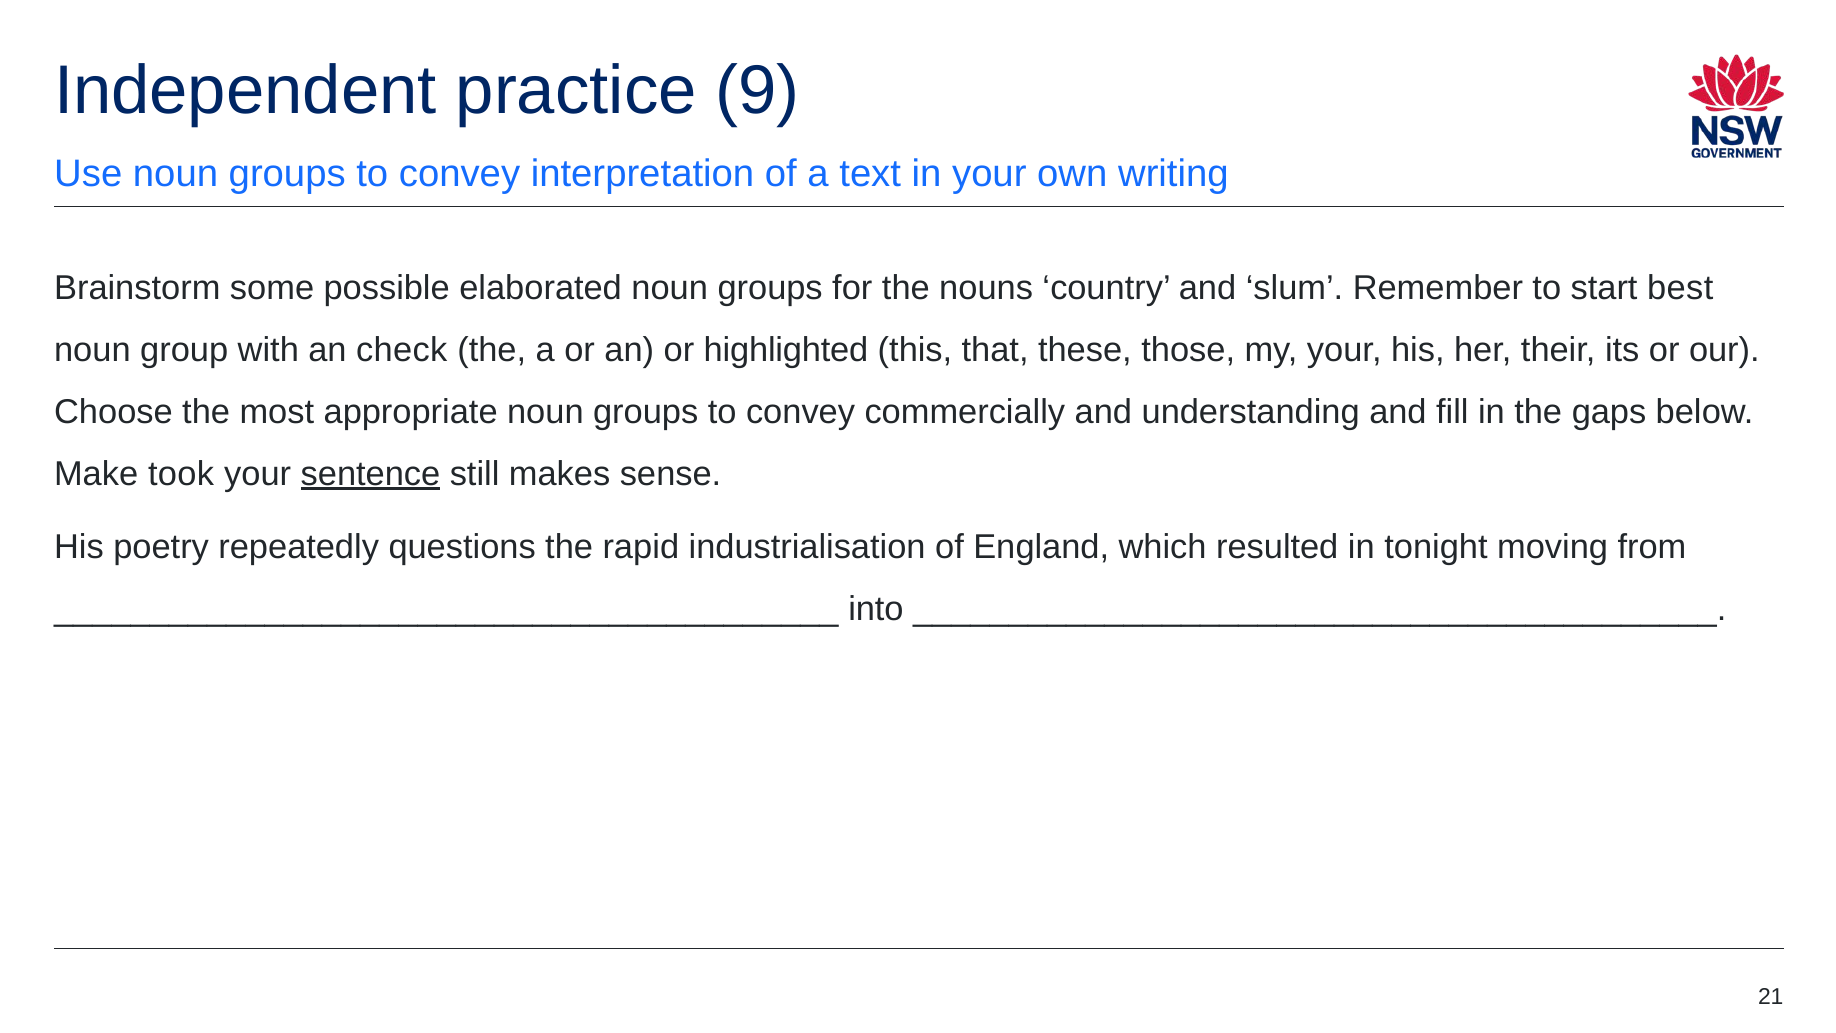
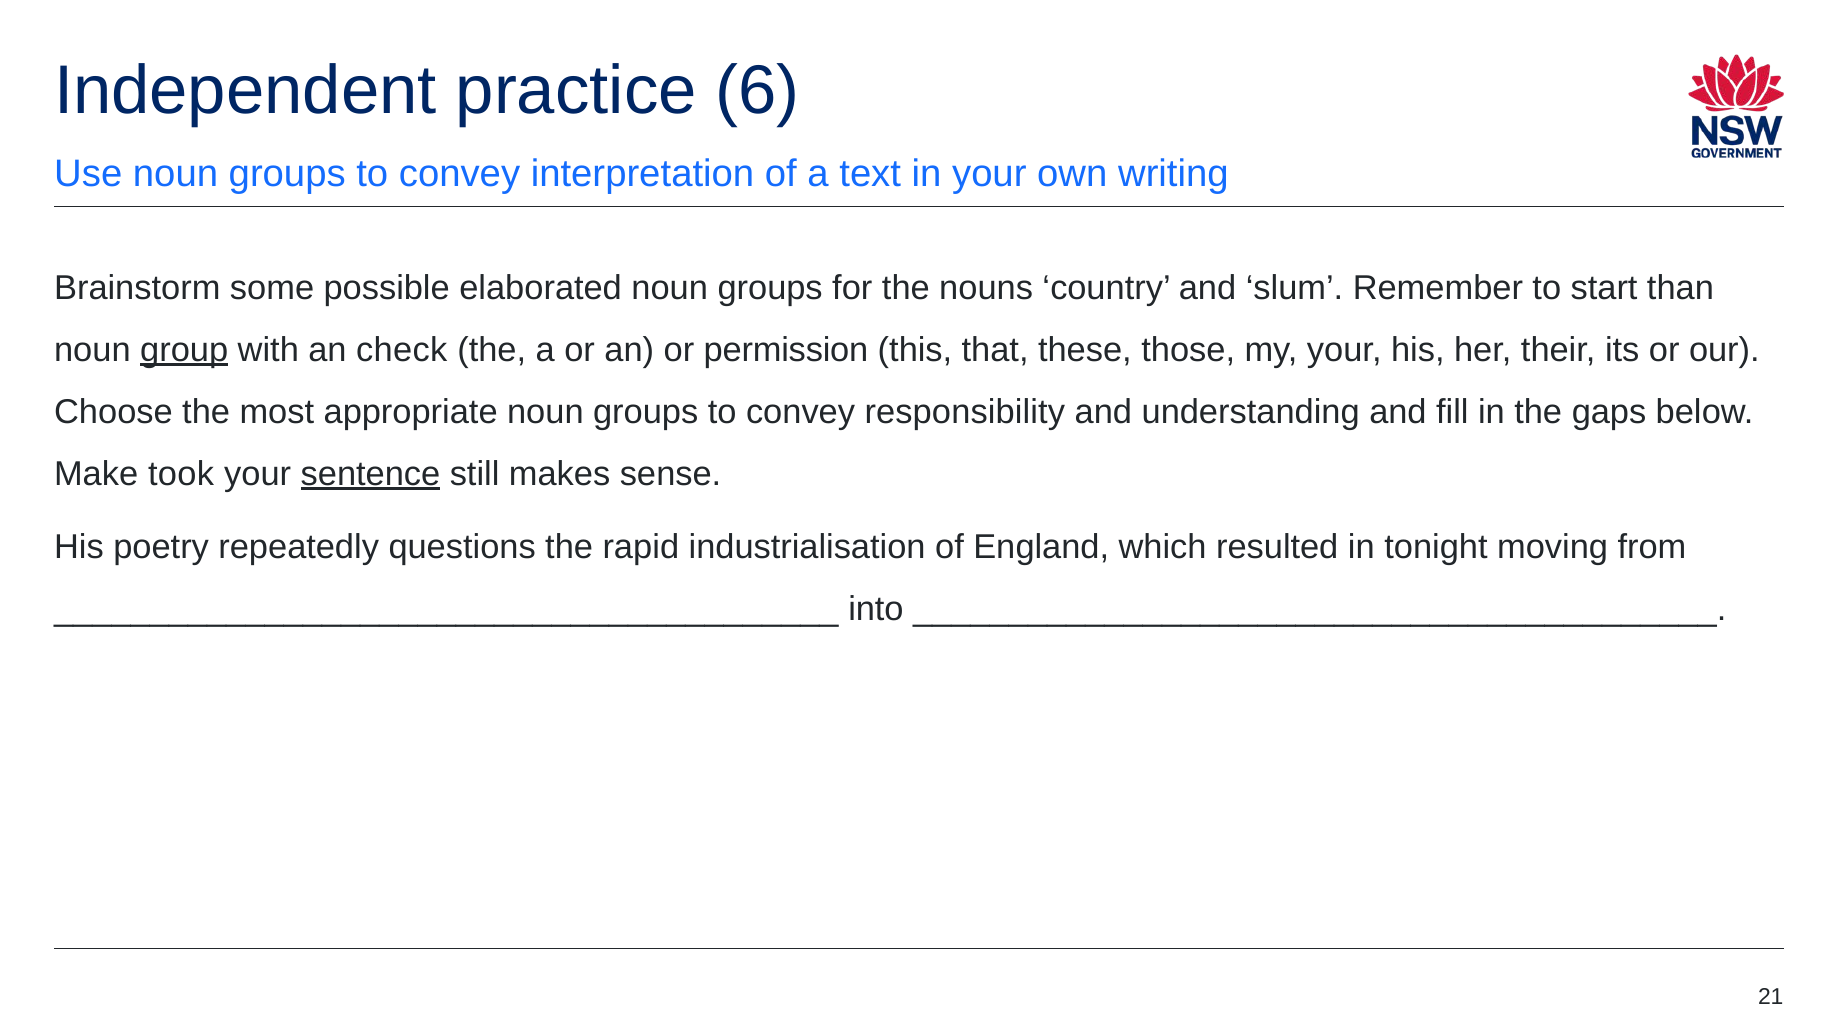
9: 9 -> 6 (758, 91)
best: best -> than (1680, 288)
group underline: none -> present (184, 350)
highlighted: highlighted -> permission (786, 350)
commercially: commercially -> responsibility (965, 412)
